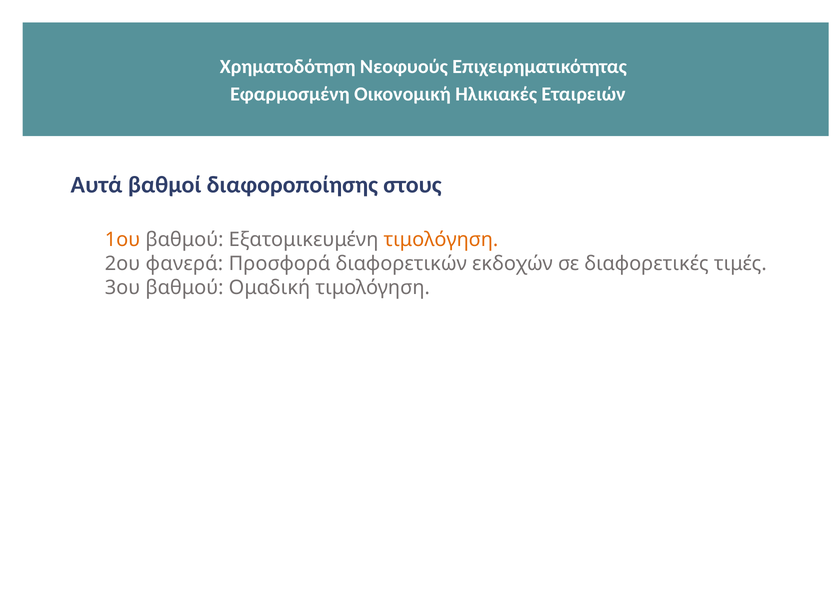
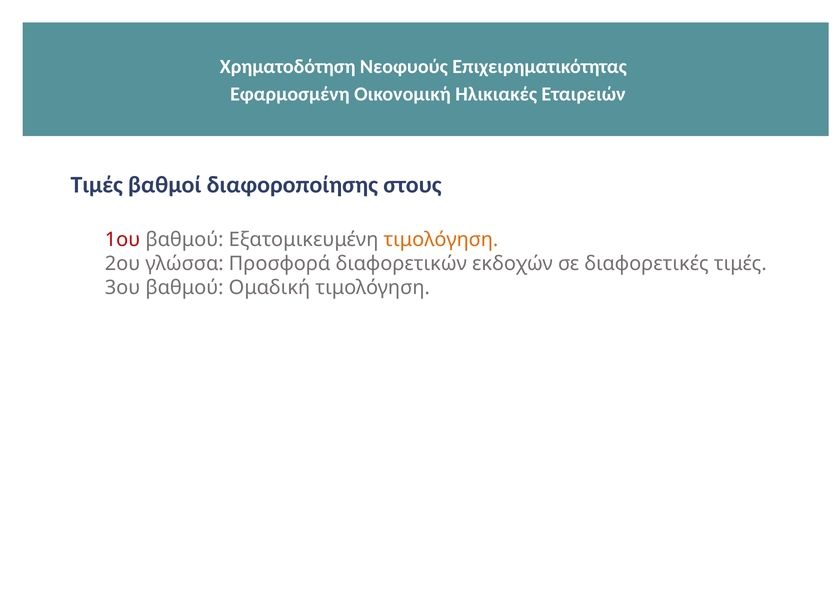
Αυτά: Αυτά -> Τιμές (97, 185)
1ου colour: orange -> red (123, 240)
φανερά: φανερά -> γλώσσα (185, 264)
